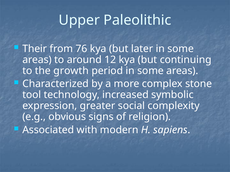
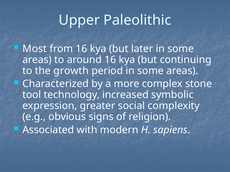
Their: Their -> Most (35, 49)
from 76: 76 -> 16 (81, 49)
around 12: 12 -> 16 (110, 60)
